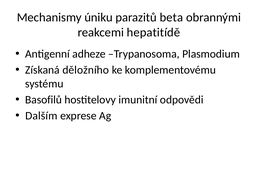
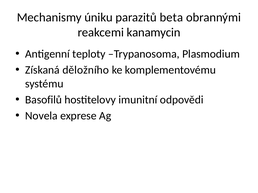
hepatitídě: hepatitídě -> kanamycin (154, 32)
adheze: adheze -> teploty (89, 54)
Dalším: Dalším -> Novela (41, 116)
